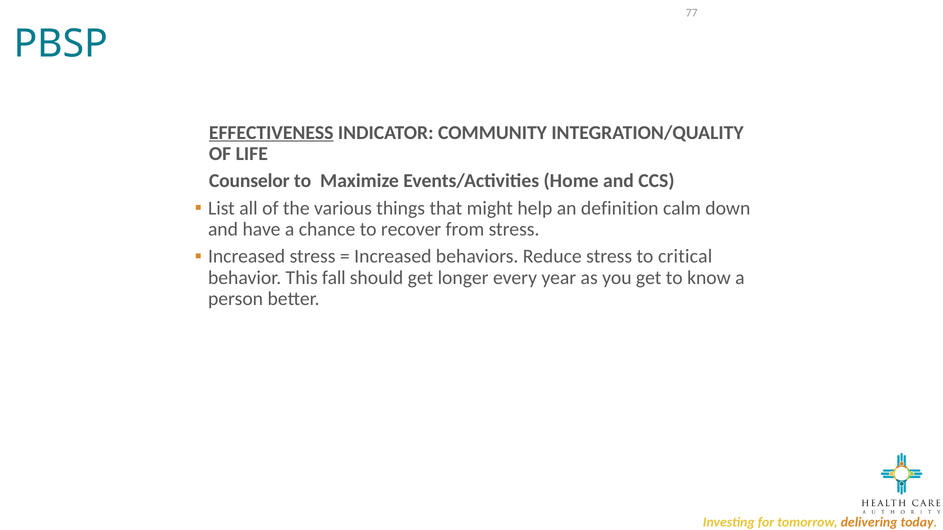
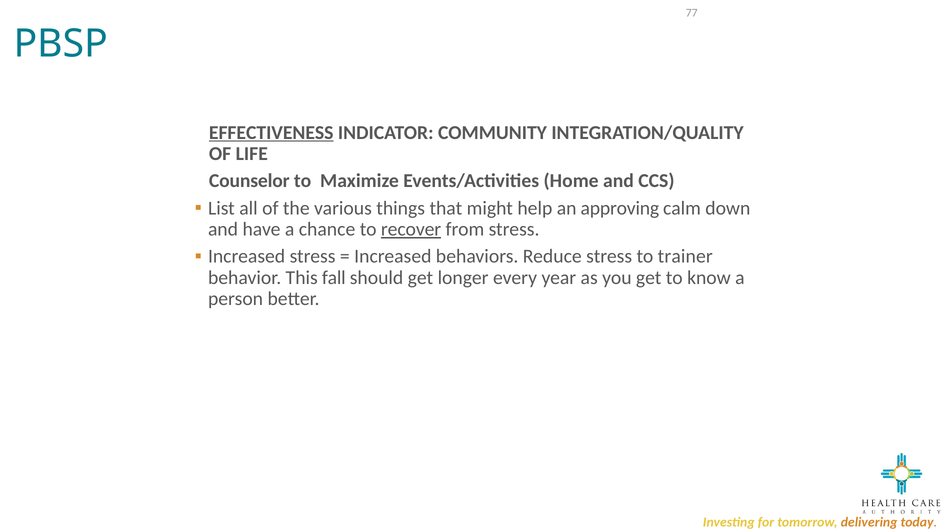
definition: definition -> approving (620, 208)
recover underline: none -> present (411, 229)
critical: critical -> trainer (685, 257)
